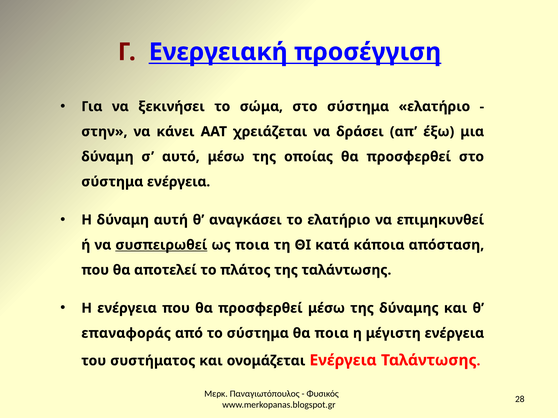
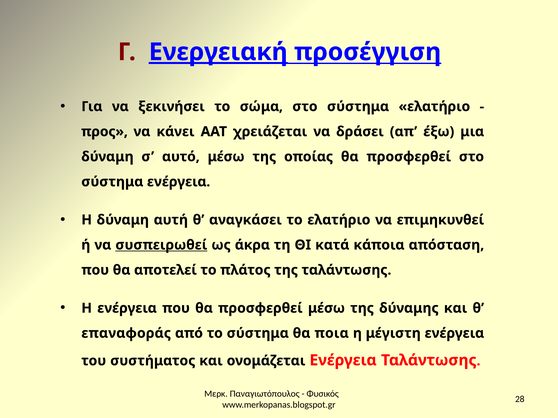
Ενεργειακή underline: none -> present (218, 52)
στην: στην -> προς (104, 132)
ως ποια: ποια -> άκρα (252, 245)
